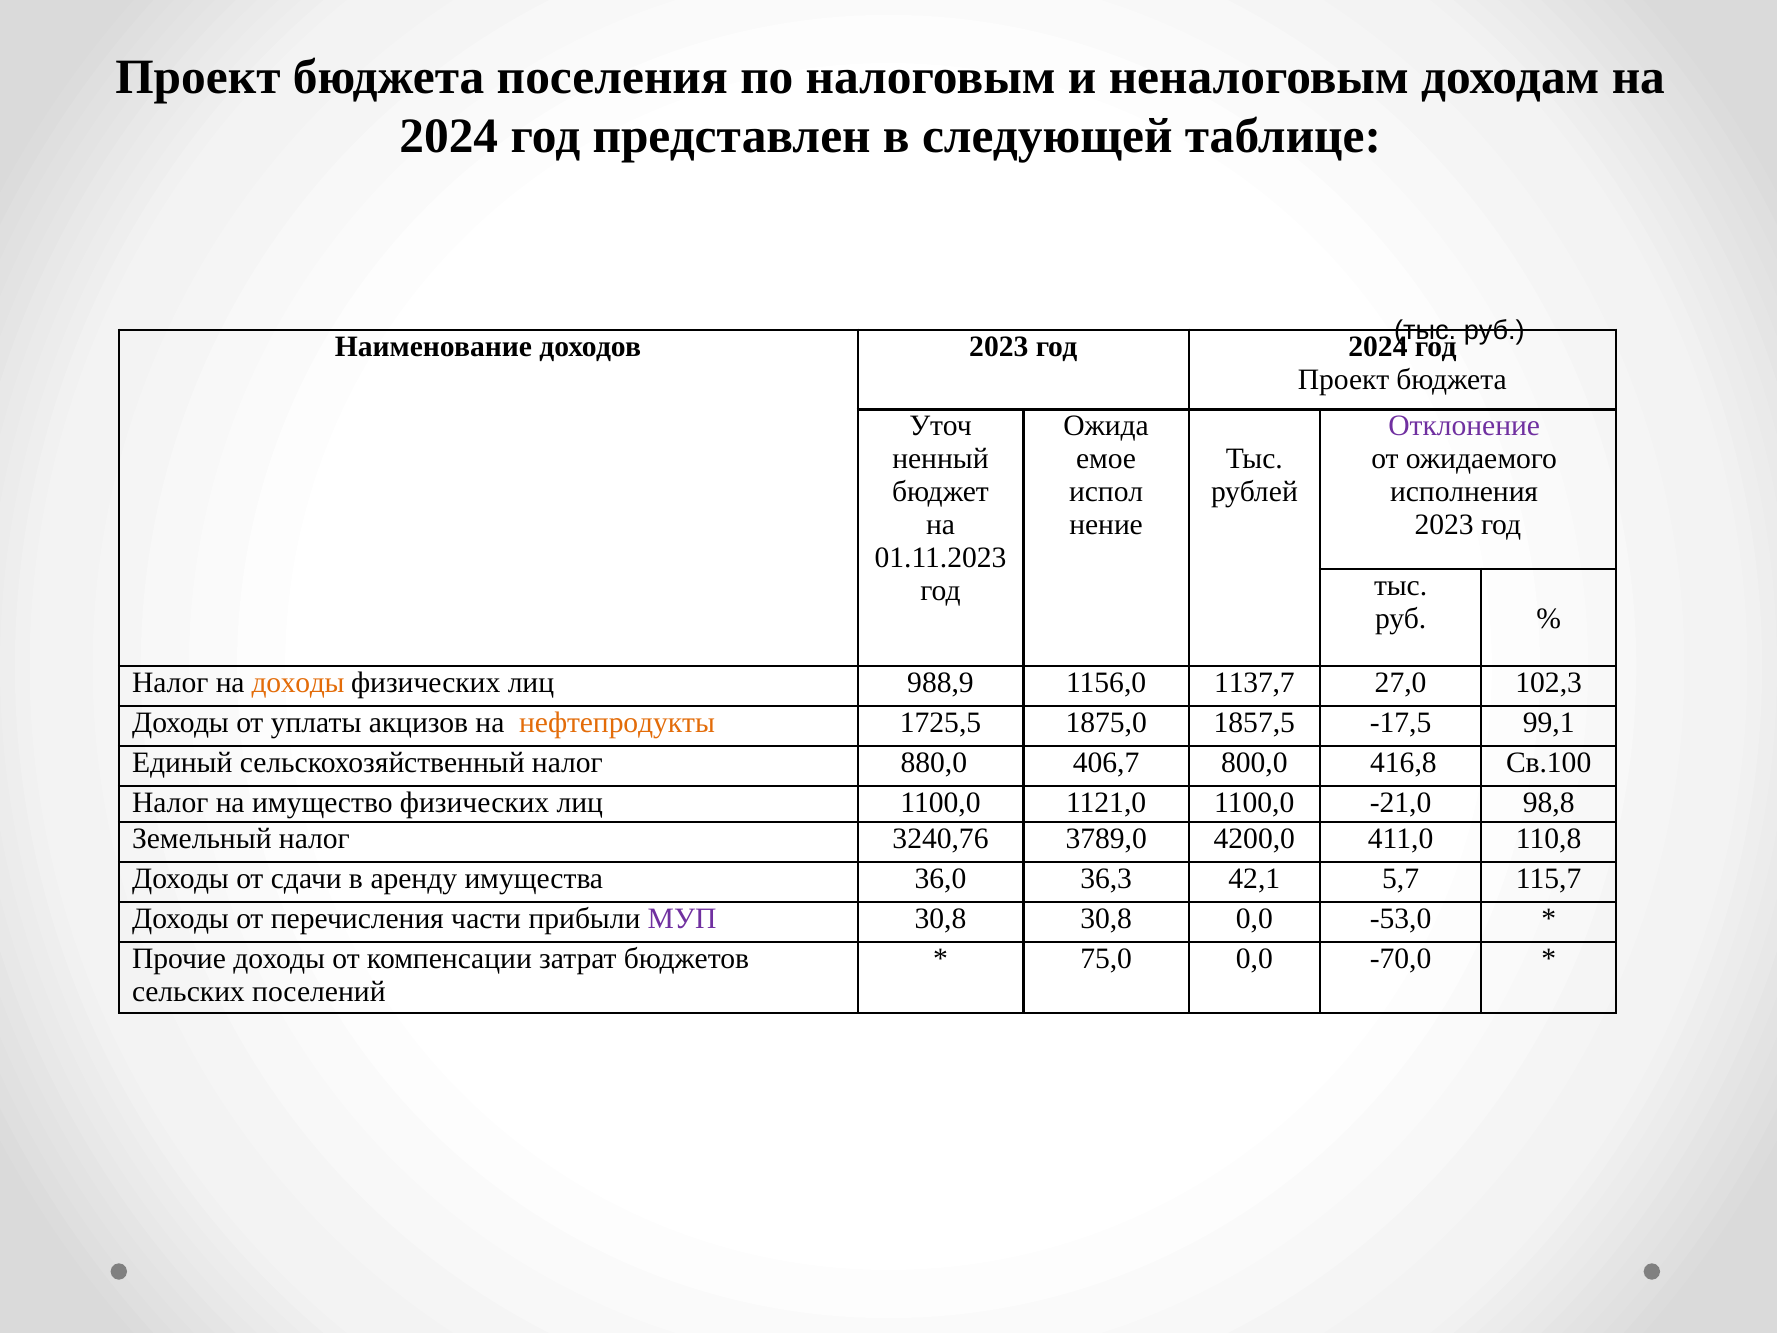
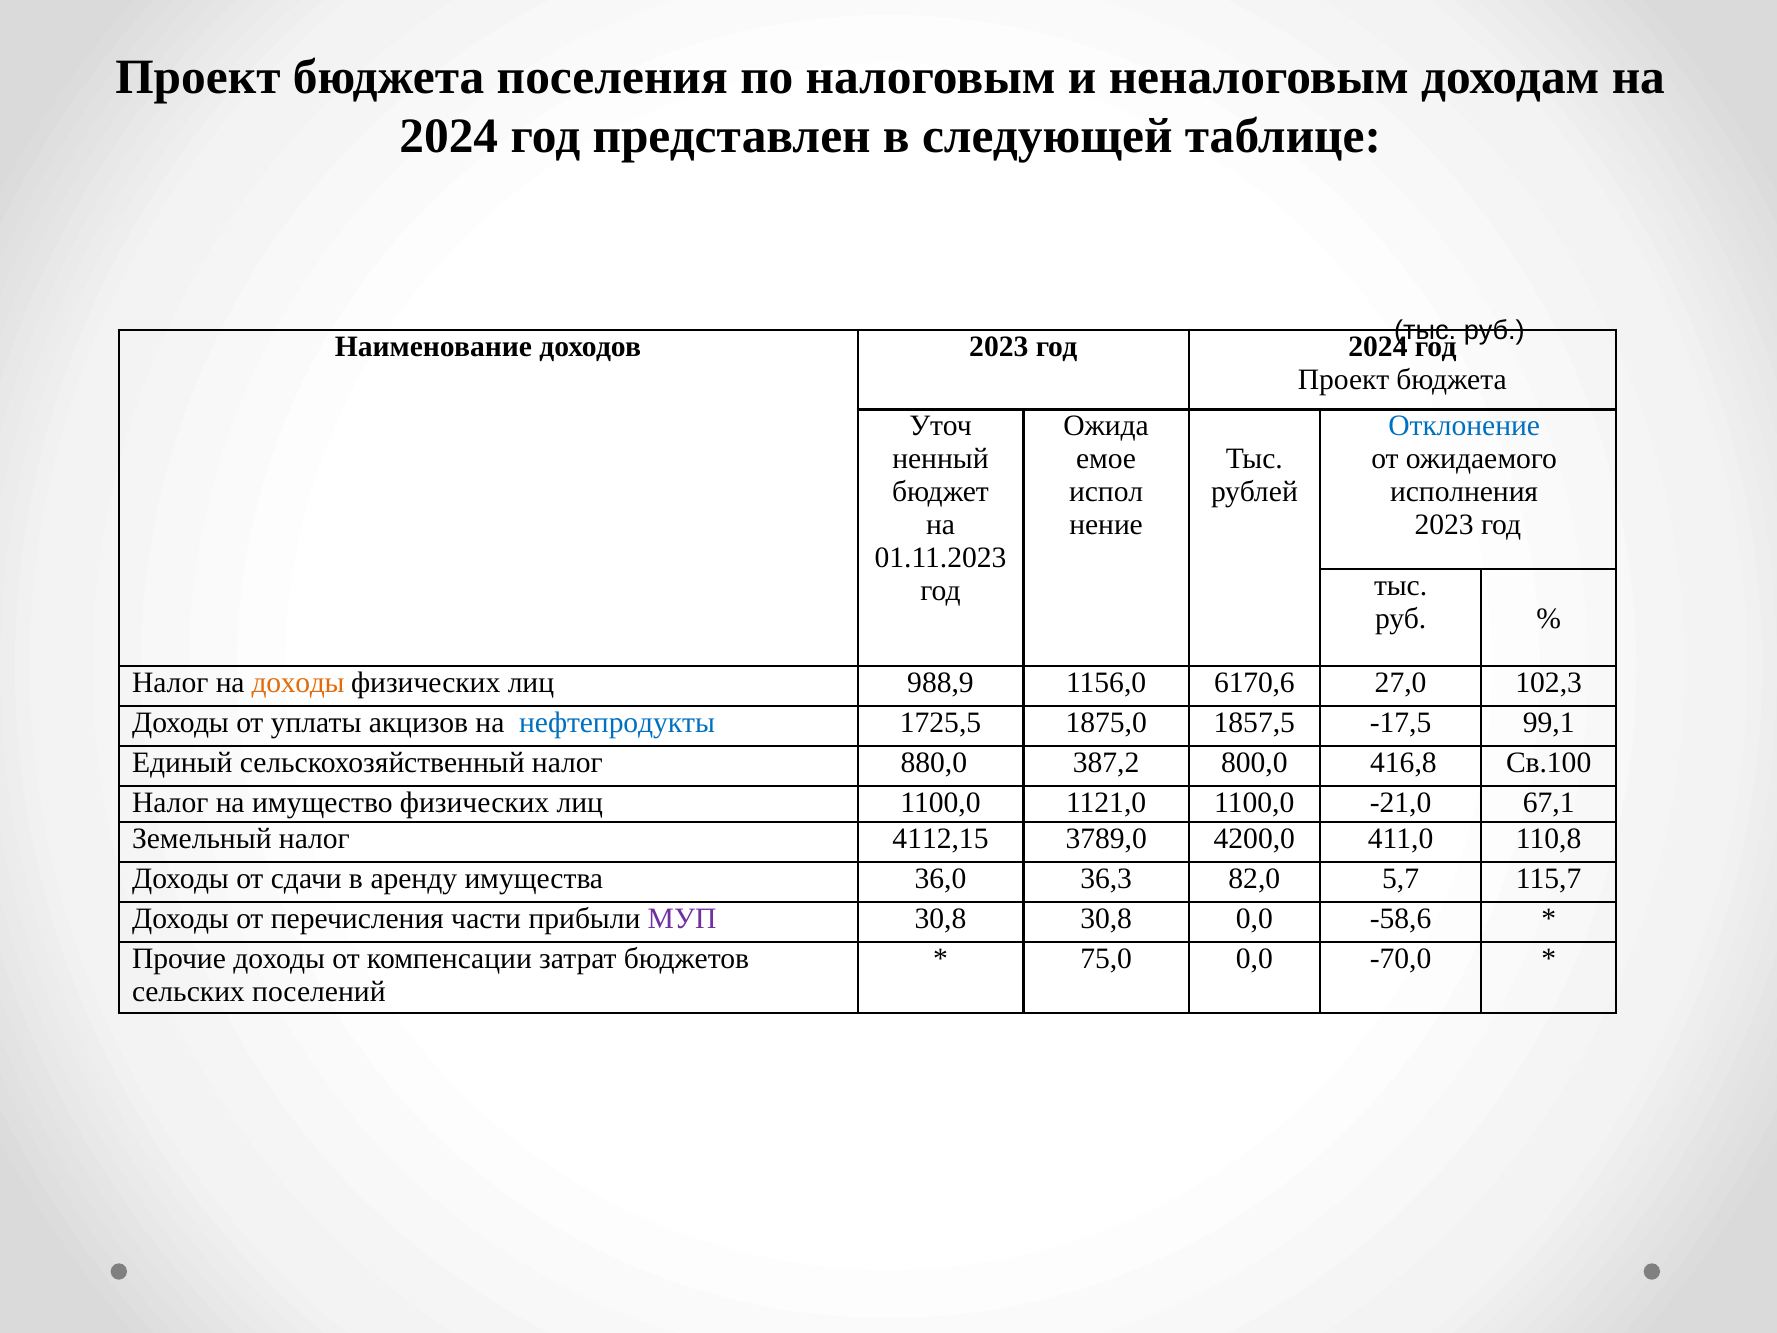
Отклонение colour: purple -> blue (1464, 426)
1137,7: 1137,7 -> 6170,6 (1254, 683)
нефтепродукты colour: orange -> blue (617, 723)
406,7: 406,7 -> 387,2 (1106, 763)
98,8: 98,8 -> 67,1 (1549, 803)
3240,76: 3240,76 -> 4112,15 (941, 838)
42,1: 42,1 -> 82,0 (1254, 878)
-53,0: -53,0 -> -58,6 (1401, 918)
